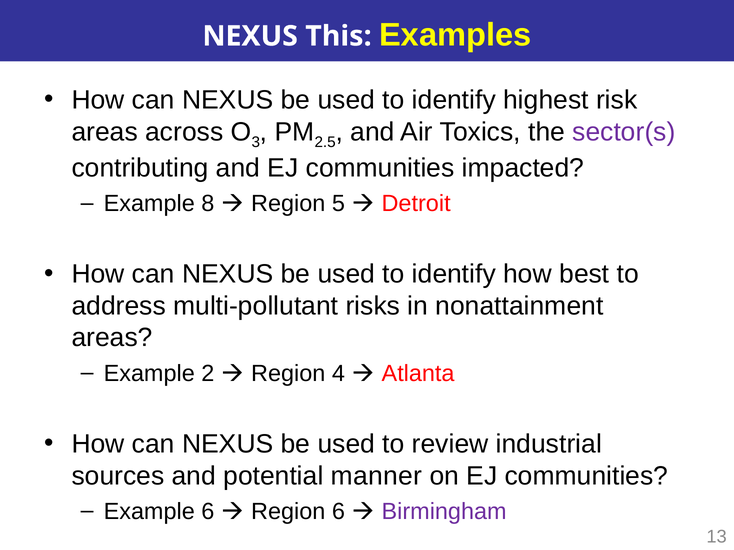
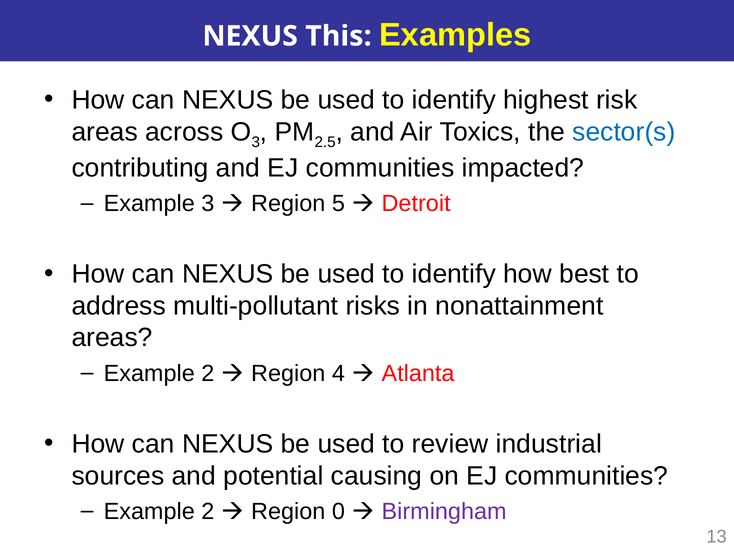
sector(s colour: purple -> blue (624, 132)
Example 8: 8 -> 3 (208, 204)
manner: manner -> causing (377, 476)
6: 6 -> 2 (208, 512)
Region 6: 6 -> 0 (338, 512)
